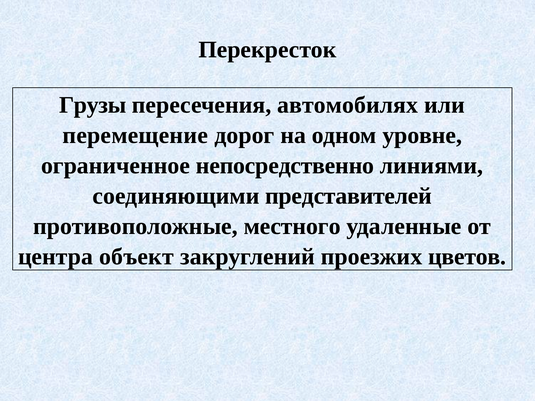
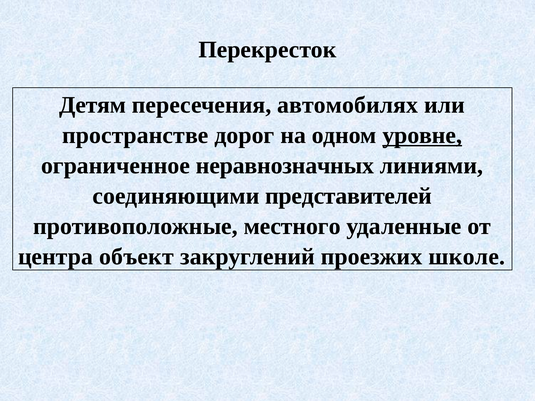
Грузы: Грузы -> Детям (93, 105)
перемещение: перемещение -> пространстве (135, 135)
уровне underline: none -> present (422, 135)
непосредственно: непосредственно -> неравнозначных (285, 166)
цветов: цветов -> школе (467, 257)
